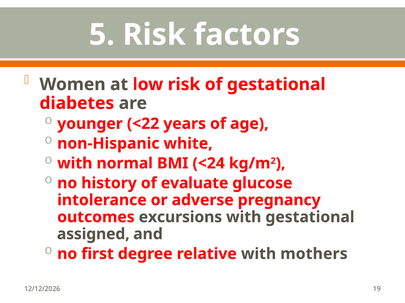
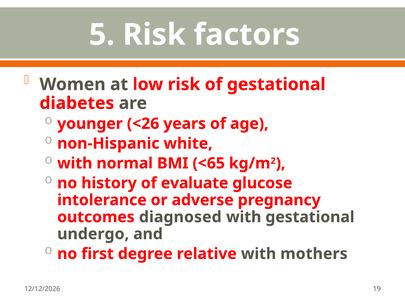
<22: <22 -> <26 (143, 124)
<24: <24 -> <65 (209, 164)
excursions: excursions -> diagnosed (180, 218)
assigned: assigned -> undergo (93, 235)
